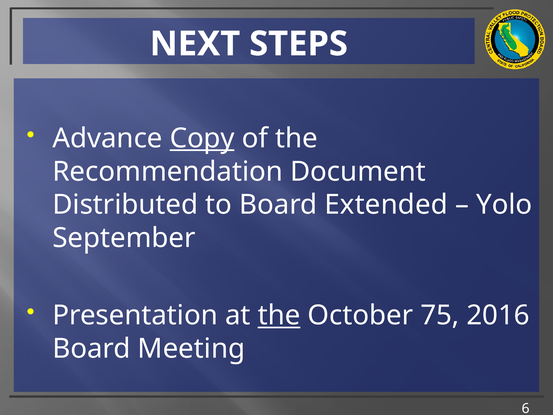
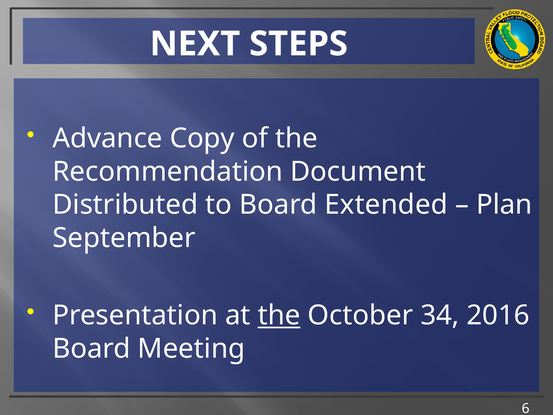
Copy underline: present -> none (202, 138)
Yolo: Yolo -> Plan (504, 205)
75: 75 -> 34 (440, 315)
